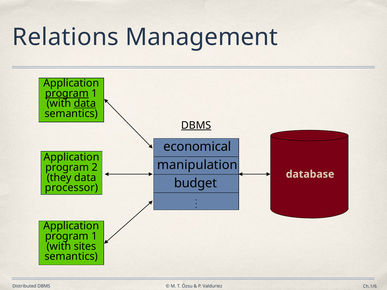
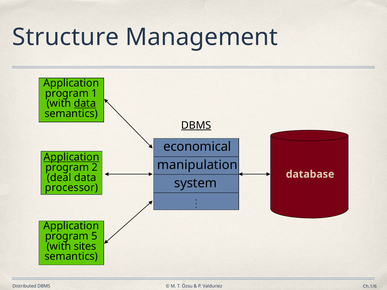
Relations: Relations -> Structure (66, 37)
program underline: present -> none (67, 93)
Application underline: none -> present (72, 157)
they: they -> deal (59, 178)
budget: budget -> system (195, 183)
1: 1 -> 5 (94, 236)
